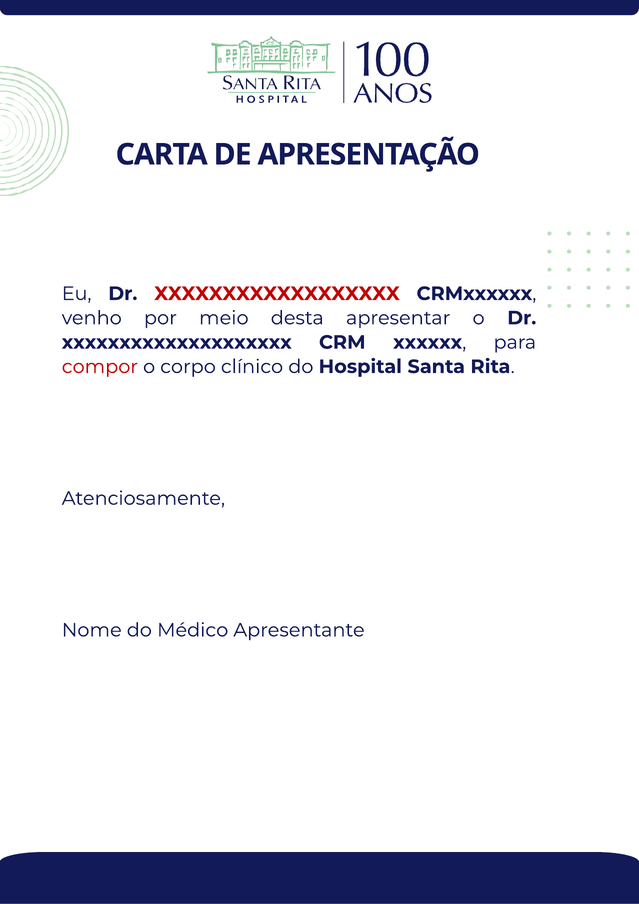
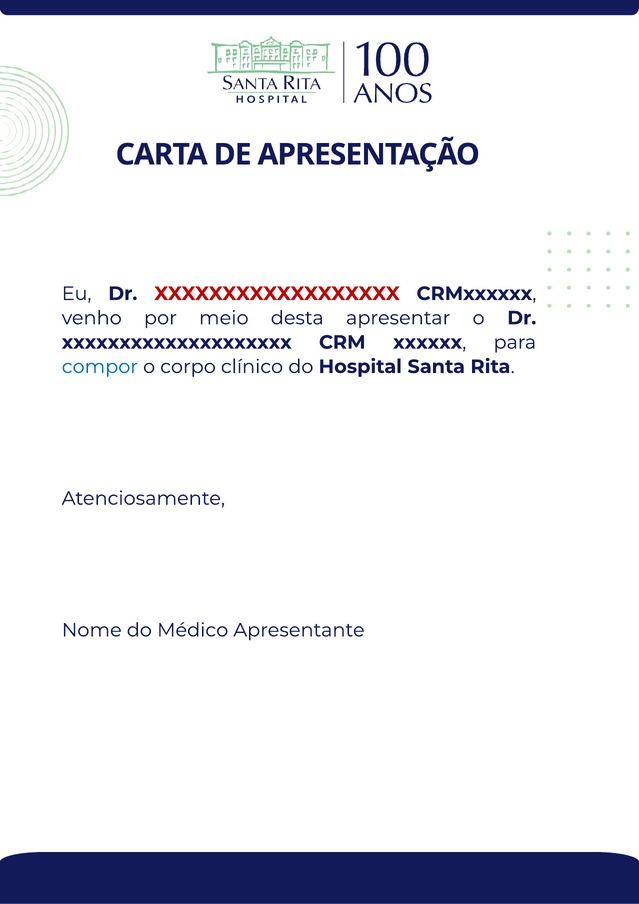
compor colour: red -> blue (100, 367)
